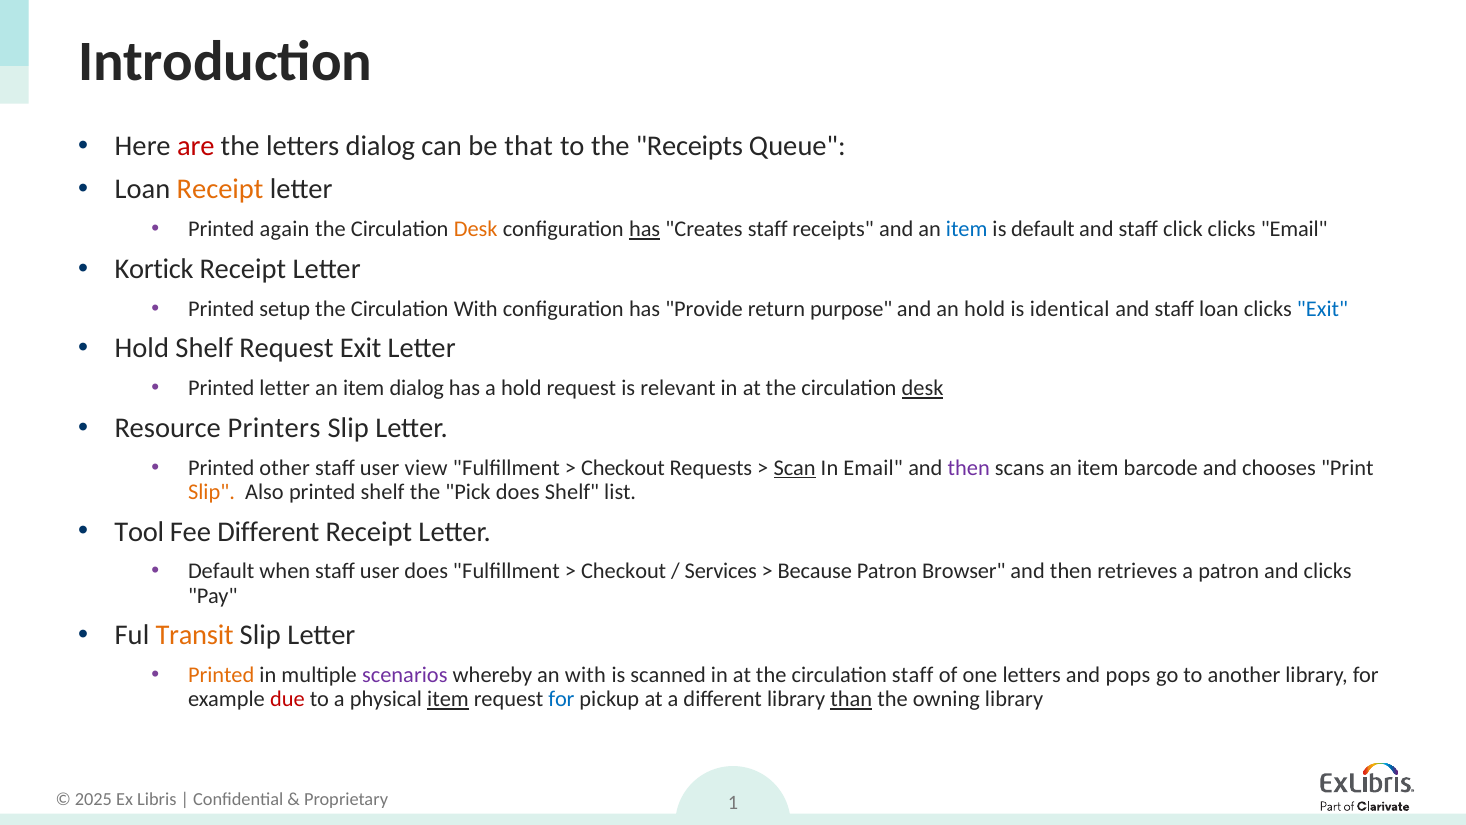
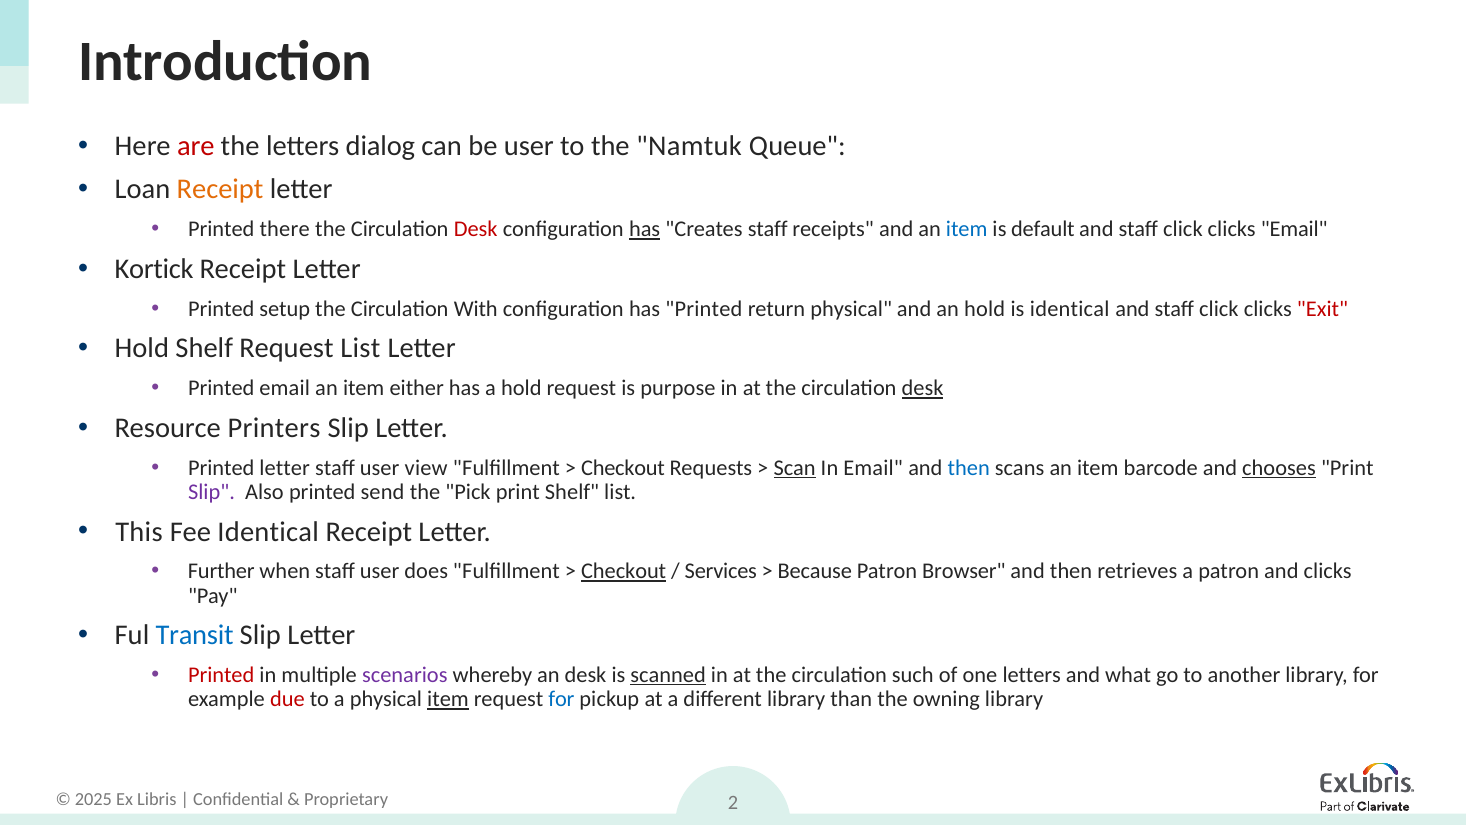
be that: that -> user (529, 146)
the Receipts: Receipts -> Namtuk (689, 146)
again: again -> there (285, 229)
Desk colour: orange -> red (476, 229)
has Provide: Provide -> Printed (704, 309)
return purpose: purpose -> physical (851, 309)
loan: loan -> click (1219, 309)
Exit colour: blue -> red (1323, 309)
Request Exit: Exit -> List (360, 348)
Printed letter: letter -> email (285, 388)
item dialog: dialog -> either (417, 388)
relevant: relevant -> purpose (678, 388)
Printed other: other -> letter (285, 468)
then colour: purple -> blue (969, 468)
chooses underline: none -> present (1279, 468)
Slip colour: orange -> purple (211, 492)
printed shelf: shelf -> send (383, 492)
Pick does: does -> print (518, 492)
Tool: Tool -> This (139, 531)
Fee Different: Different -> Identical (268, 531)
Default: Default -> Further (221, 571)
Checkout underline: none -> present (624, 571)
Transit colour: orange -> blue (195, 635)
Printed colour: orange -> red (221, 675)
an with: with -> desk (586, 675)
scanned underline: none -> present (668, 675)
circulation staff: staff -> such (913, 675)
pops: pops -> what (1128, 675)
than underline: present -> none (851, 699)
1: 1 -> 2 (733, 802)
